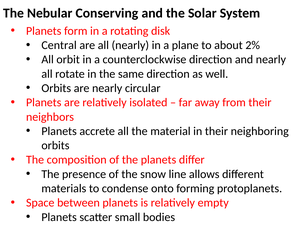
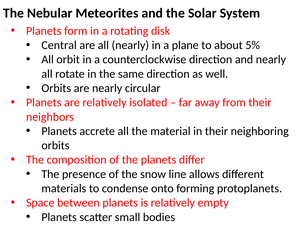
Conserving: Conserving -> Meteorites (107, 13)
2%: 2% -> 5% (253, 45)
